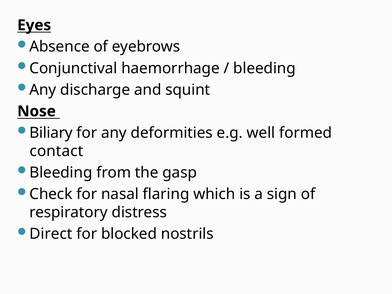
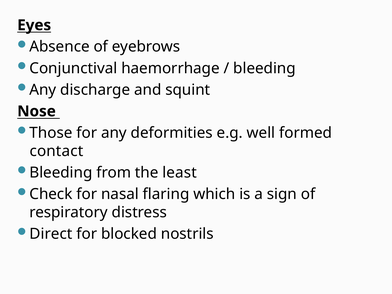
Biliary: Biliary -> Those (51, 133)
gasp: gasp -> least (180, 173)
